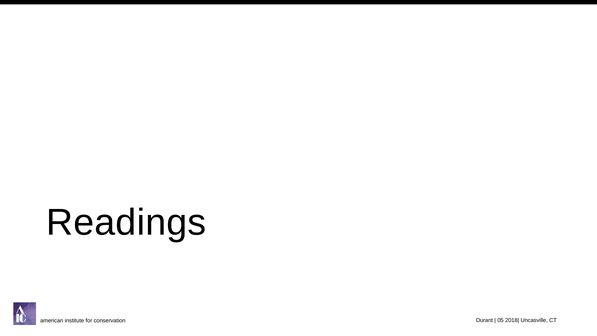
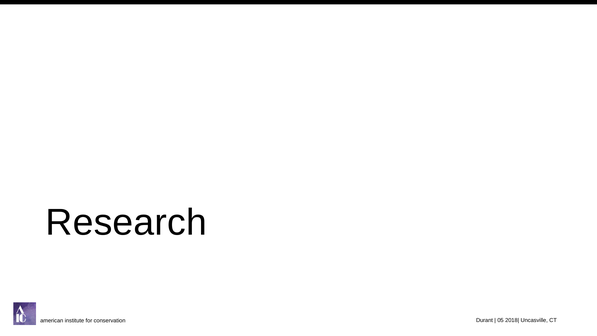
Readings: Readings -> Research (126, 223)
